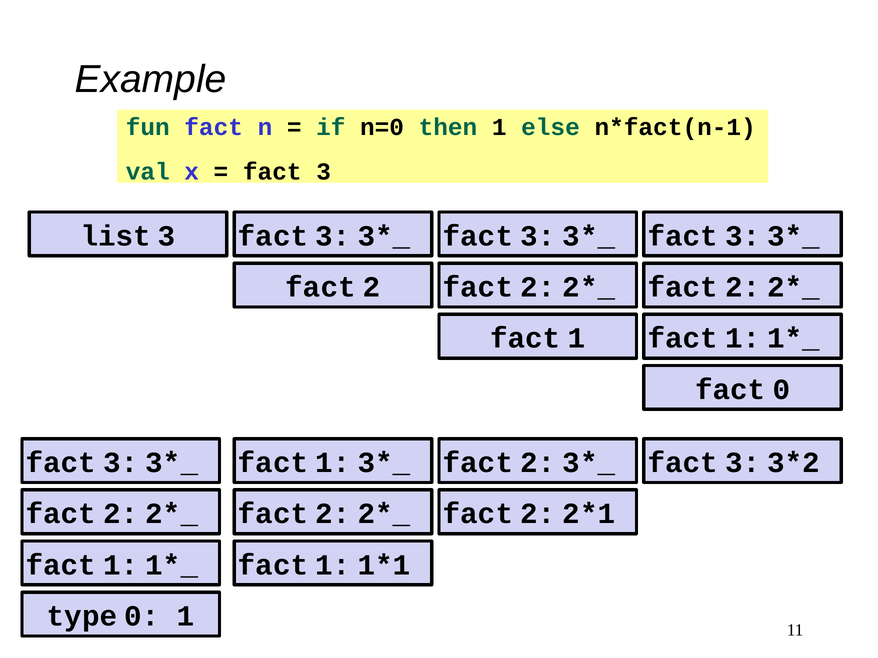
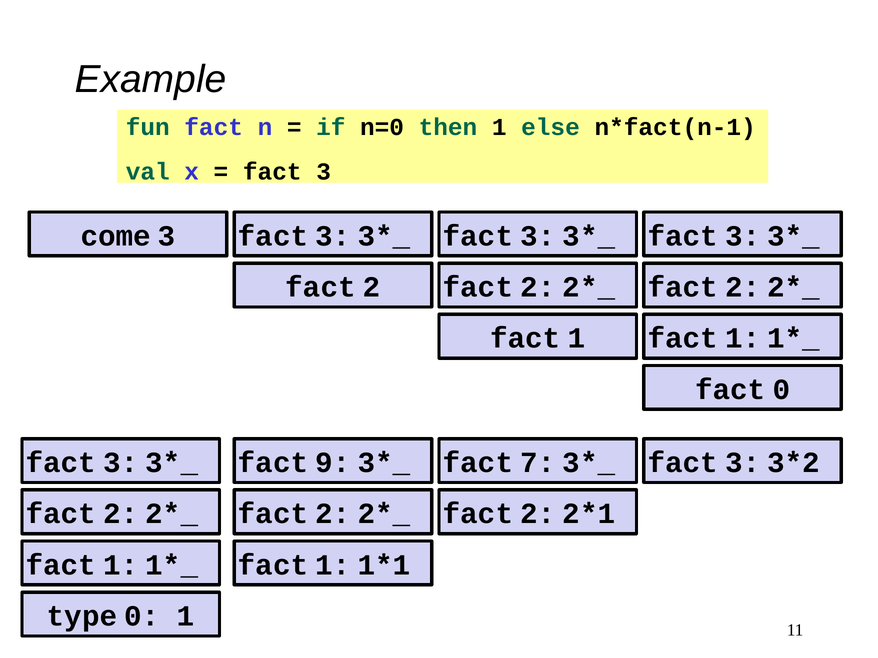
list: list -> come (116, 236)
1: 1 -> 9 (333, 463)
2: 2 -> 7 (538, 463)
